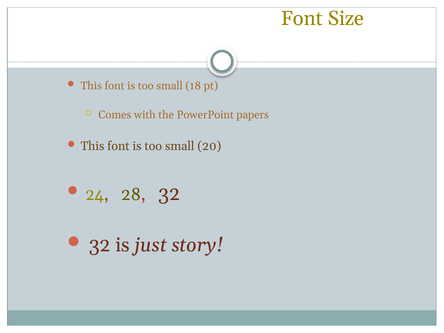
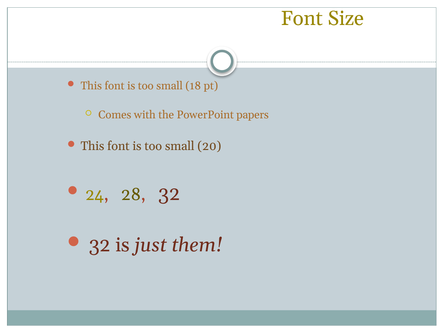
story: story -> them (197, 245)
